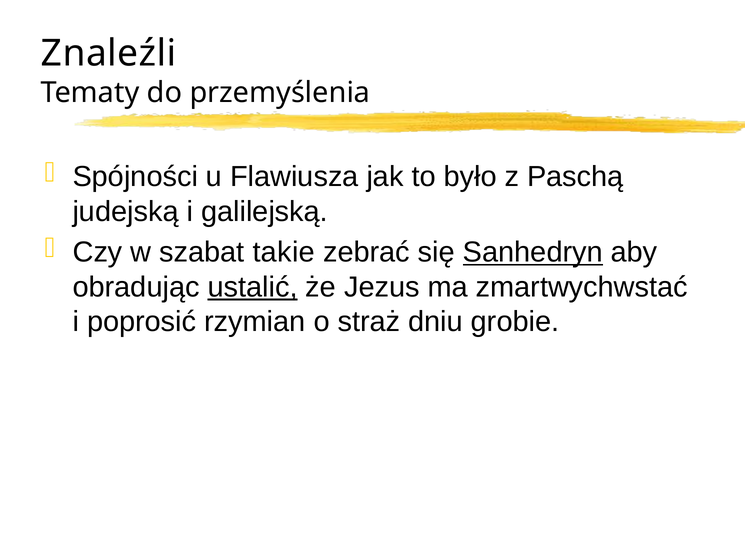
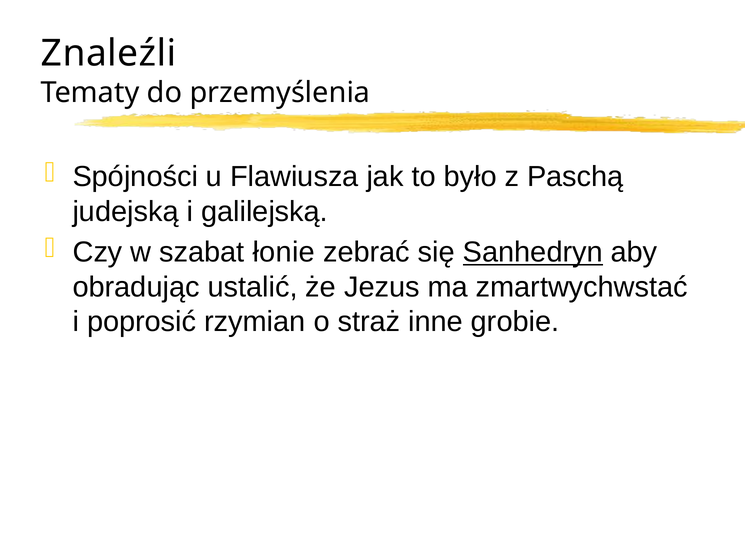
takie: takie -> łonie (284, 252)
ustalić underline: present -> none (253, 287)
dniu: dniu -> inne (436, 322)
